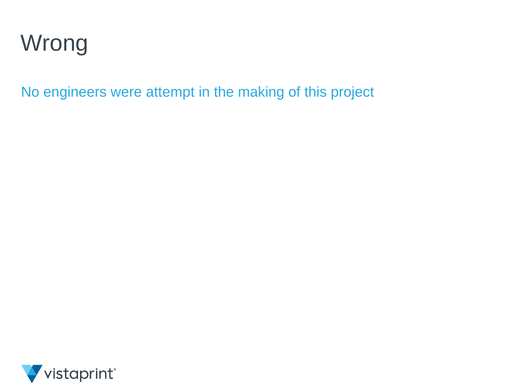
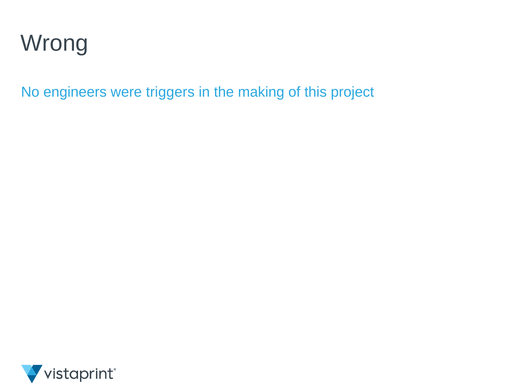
attempt: attempt -> triggers (170, 92)
